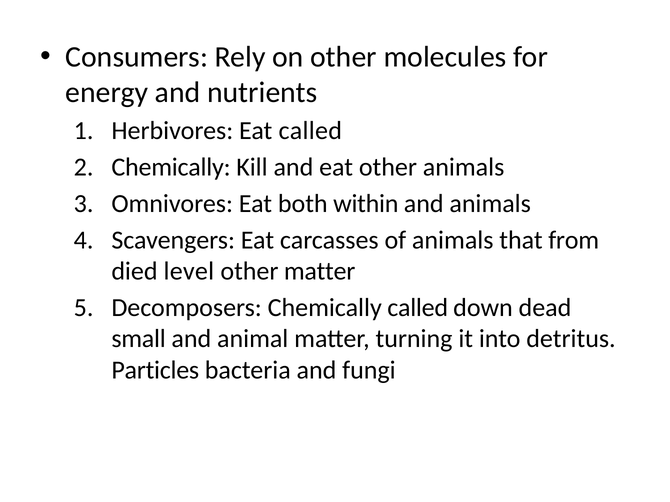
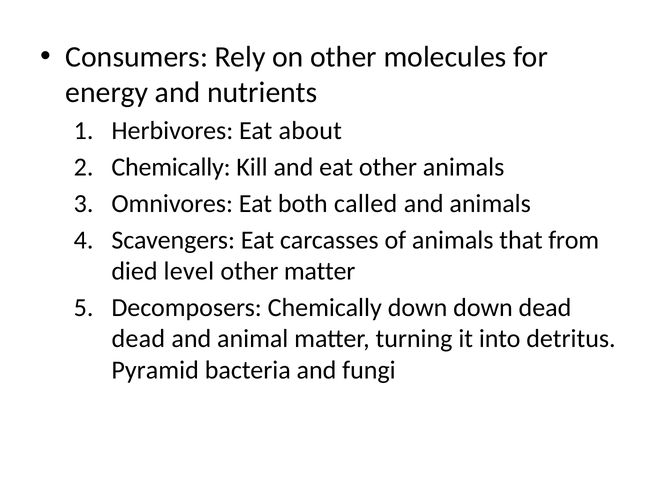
Eat called: called -> about (310, 131)
within: within -> called (366, 204)
Chemically called: called -> down (418, 308)
small: small -> dead (138, 339)
Particles: Particles -> Pyramid (155, 370)
